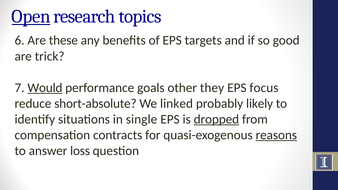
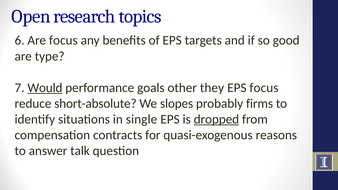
Open underline: present -> none (31, 16)
Are these: these -> focus (63, 40)
trick: trick -> type (50, 56)
linked: linked -> slopes (177, 104)
likely: likely -> firms (260, 104)
reasons underline: present -> none (276, 135)
loss: loss -> talk (80, 151)
